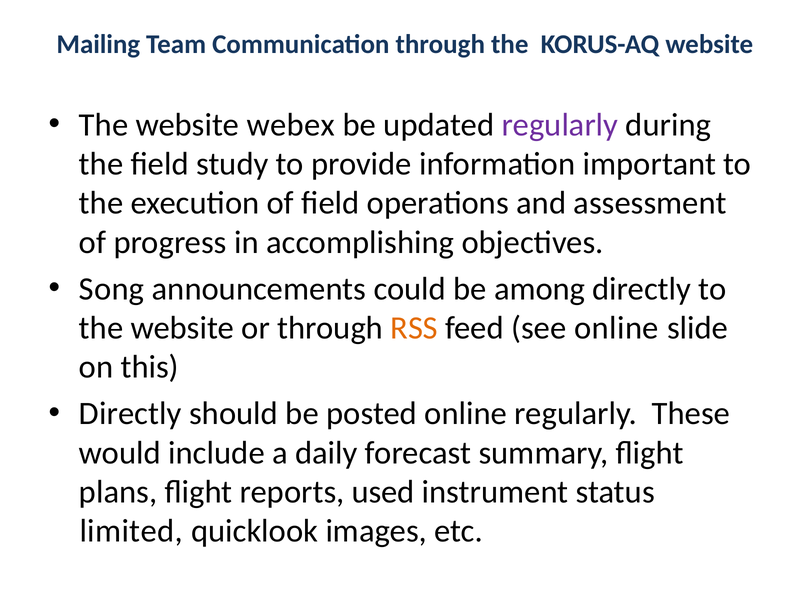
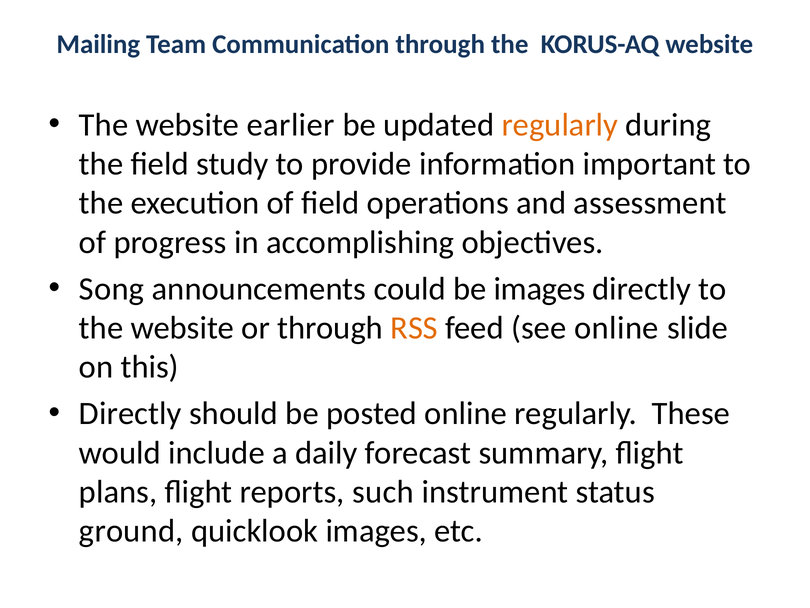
webex: webex -> earlier (291, 125)
regularly colour: purple -> orange (560, 125)
be among: among -> images (540, 289)
used: used -> such (383, 492)
limited: limited -> ground (131, 531)
